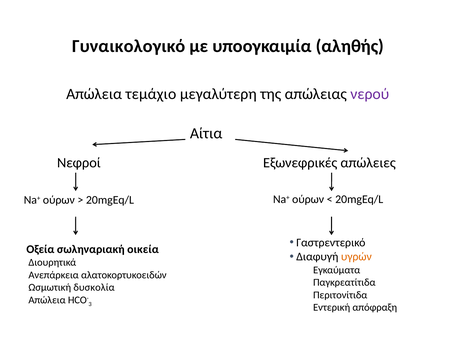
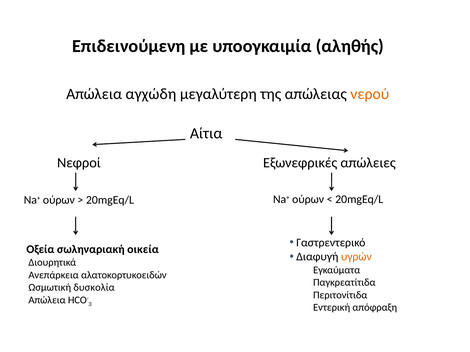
Γυναικολογικό: Γυναικολογικό -> Επιδεινούμενη (129, 46)
τεμάχιο: τεμάχιο -> αγχώδη (151, 94)
νερού colour: purple -> orange (370, 94)
